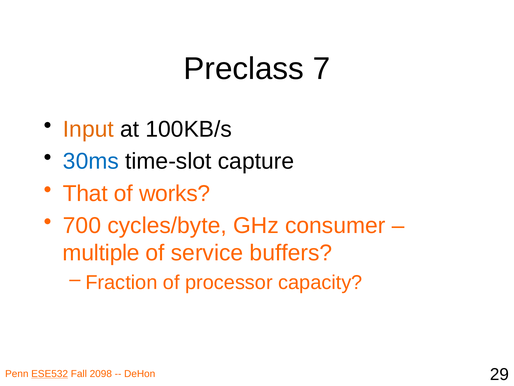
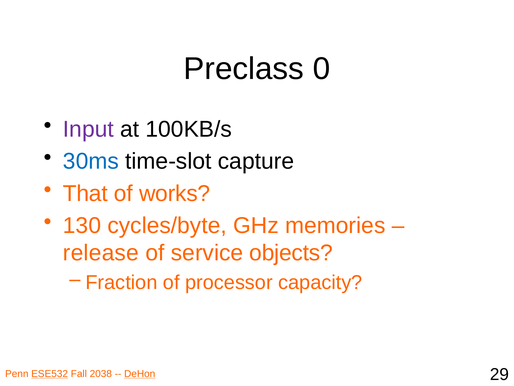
7: 7 -> 0 (321, 69)
Input colour: orange -> purple (88, 129)
700: 700 -> 130 (82, 225)
consumer: consumer -> memories (335, 225)
multiple: multiple -> release (101, 253)
buffers: buffers -> objects (291, 253)
2098: 2098 -> 2038 (101, 373)
DeHon underline: none -> present (140, 373)
